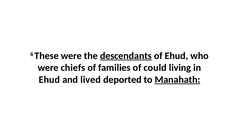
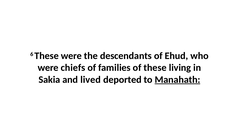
descendants underline: present -> none (126, 56)
of could: could -> these (155, 68)
Ehud: Ehud -> Sakia (49, 80)
